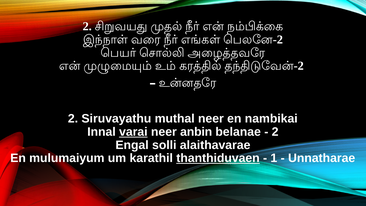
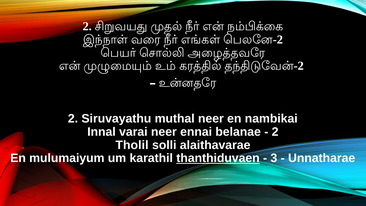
varai underline: present -> none (133, 132)
anbin: anbin -> ennai (196, 132)
Engal: Engal -> Tholil (132, 145)
1: 1 -> 3 (274, 158)
